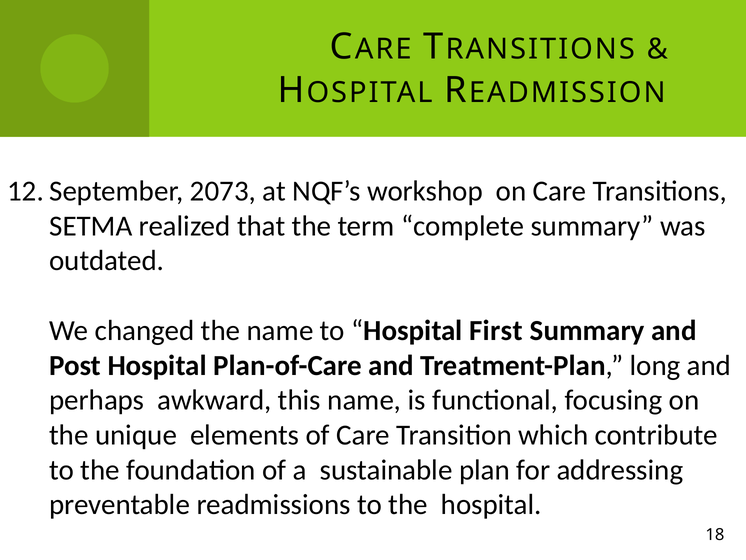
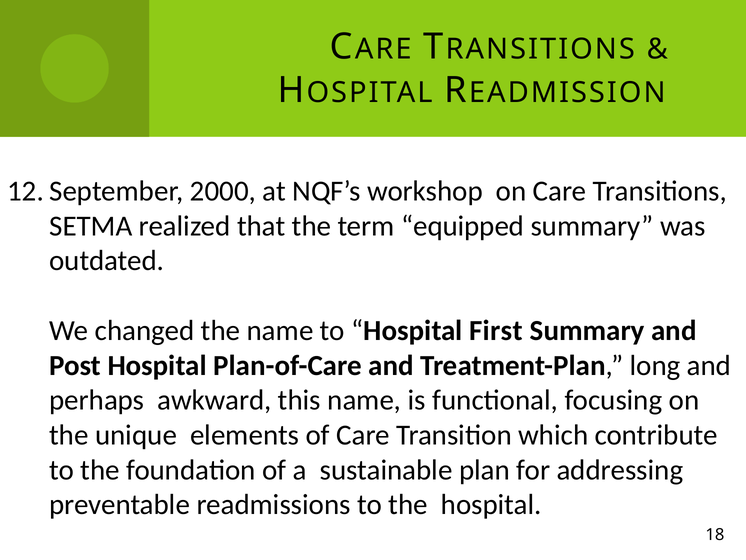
2073: 2073 -> 2000 (223, 191)
complete: complete -> equipped (463, 226)
